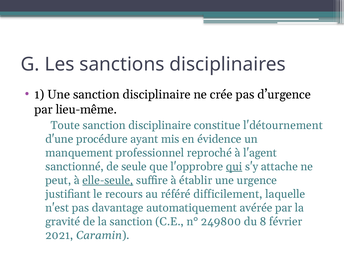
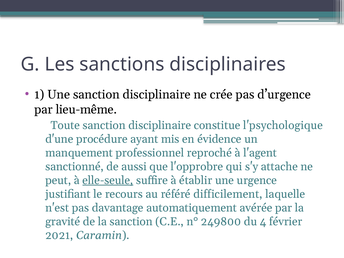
l'détournement: l'détournement -> l'psychologique (283, 125)
seule: seule -> aussi (134, 167)
qui underline: present -> none (234, 167)
8: 8 -> 4 (263, 222)
